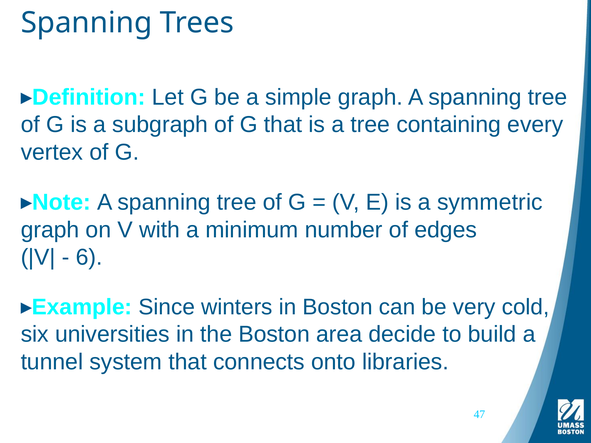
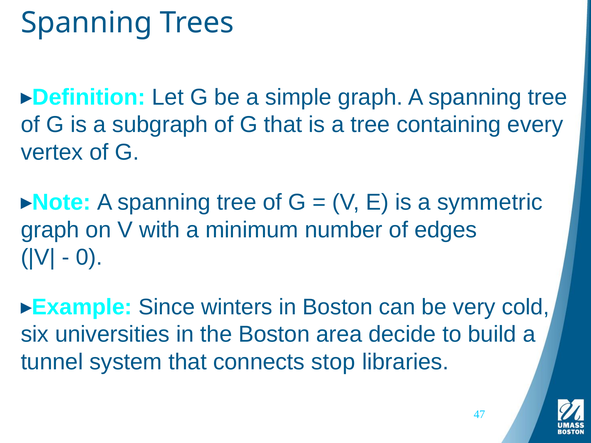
6: 6 -> 0 (89, 258)
onto: onto -> stop (333, 362)
